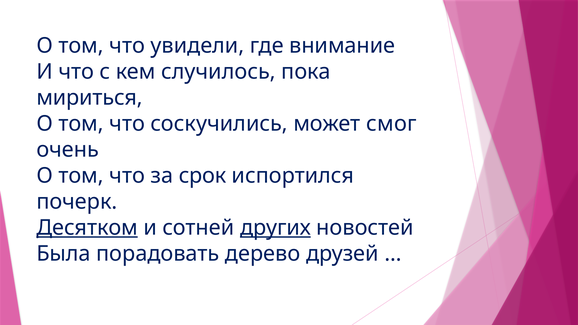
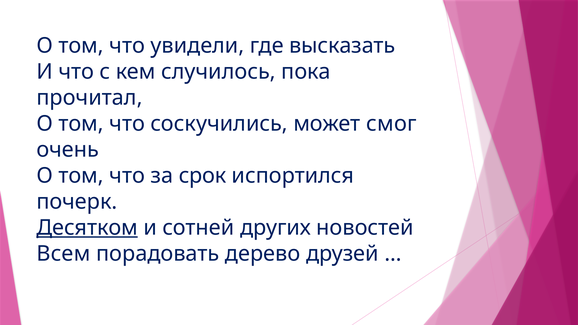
внимание: внимание -> высказать (342, 46)
мириться: мириться -> прочитал (89, 98)
других underline: present -> none (275, 228)
Была: Была -> Всем (63, 254)
